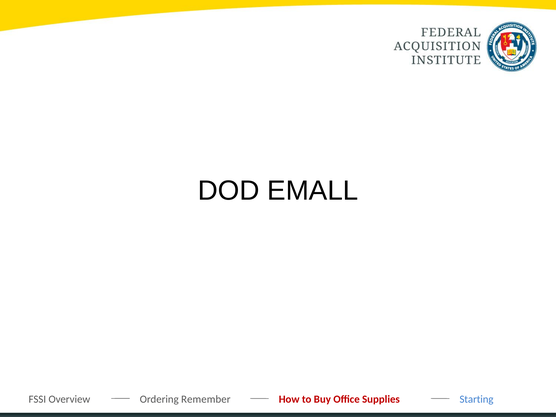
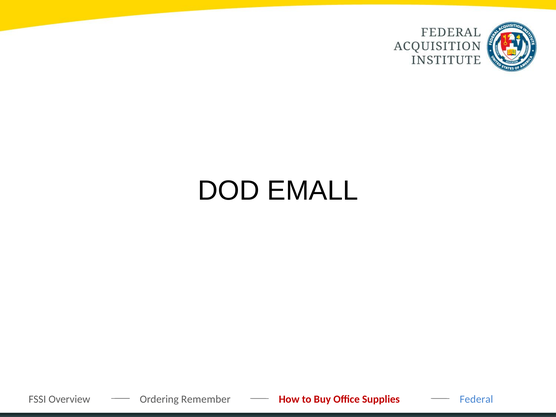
Starting: Starting -> Federal (476, 399)
